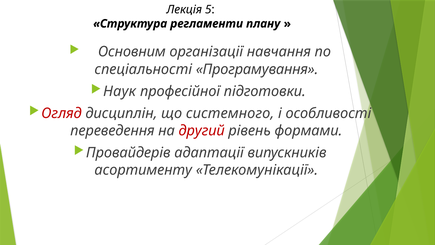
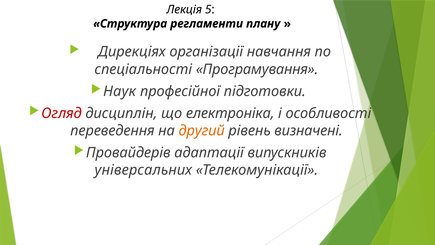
Основним: Основним -> Дирекціях (132, 52)
системного: системного -> електроніка (230, 113)
другий colour: red -> orange (202, 131)
формами: формами -> визначені (308, 131)
асортименту: асортименту -> універсальних (143, 170)
